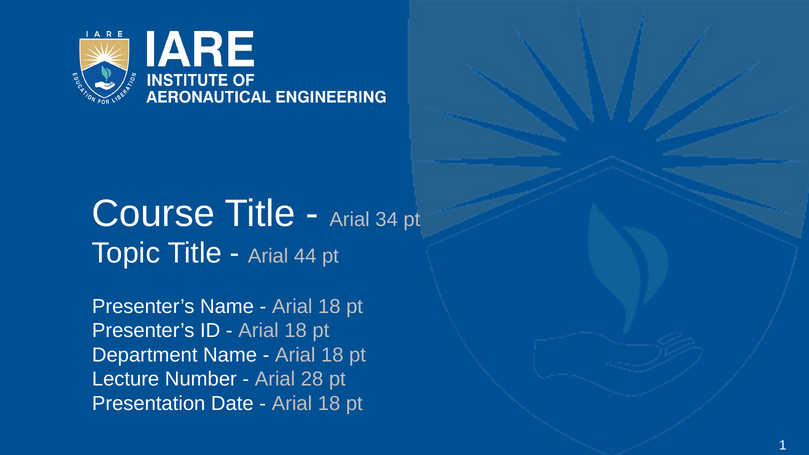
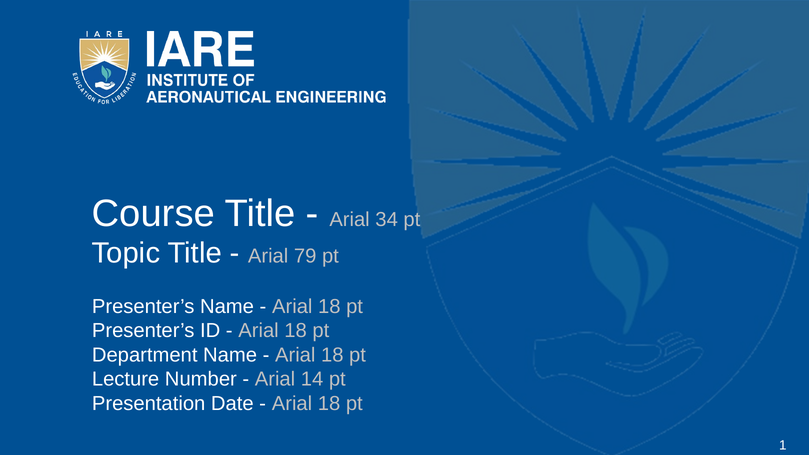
44: 44 -> 79 (305, 256)
28: 28 -> 14 (312, 379)
